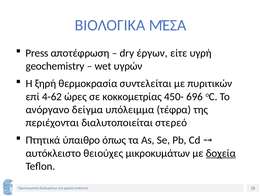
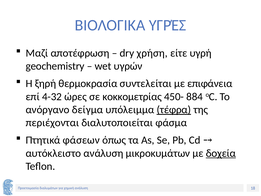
ΜΈΣΑ: ΜΈΣΑ -> ΥΓΡΈΣ (168, 25)
Press: Press -> Μαζί (37, 53)
έργων: έργων -> χρήση (152, 53)
πυριτικών: πυριτικών -> επιφάνεια (210, 83)
4-62: 4-62 -> 4-32 (52, 97)
696: 696 -> 884 (195, 97)
τέφρα underline: none -> present (174, 110)
στερεό: στερεό -> φάσμα (171, 123)
ύπαιθρο: ύπαιθρο -> φάσεων (81, 140)
αυτόκλειστο θειούχες: θειούχες -> ανάλυση (103, 153)
